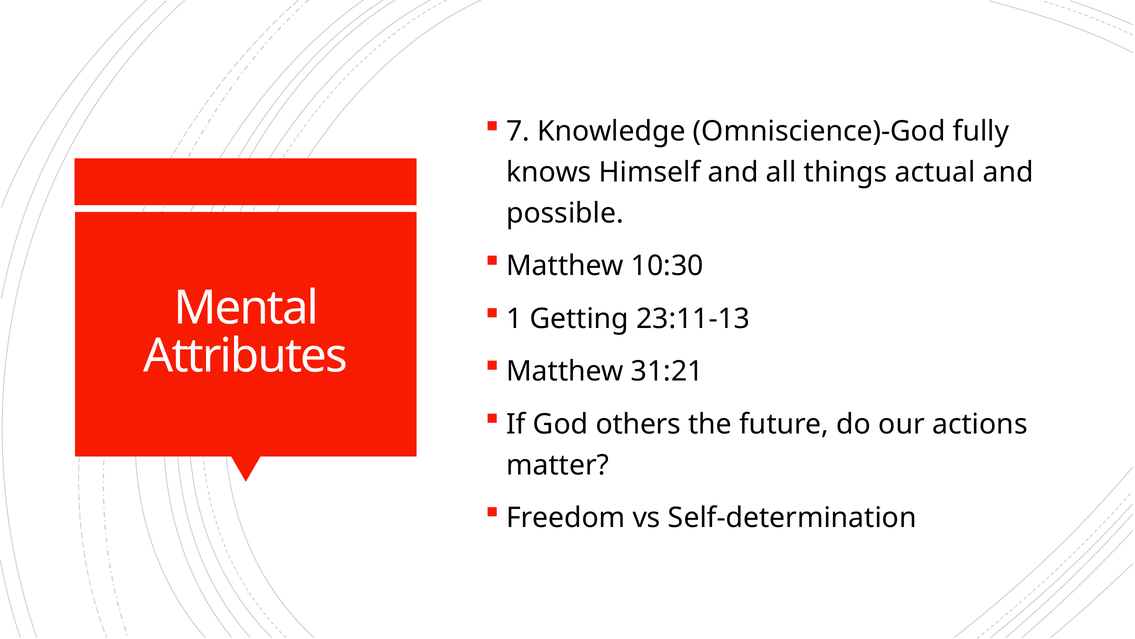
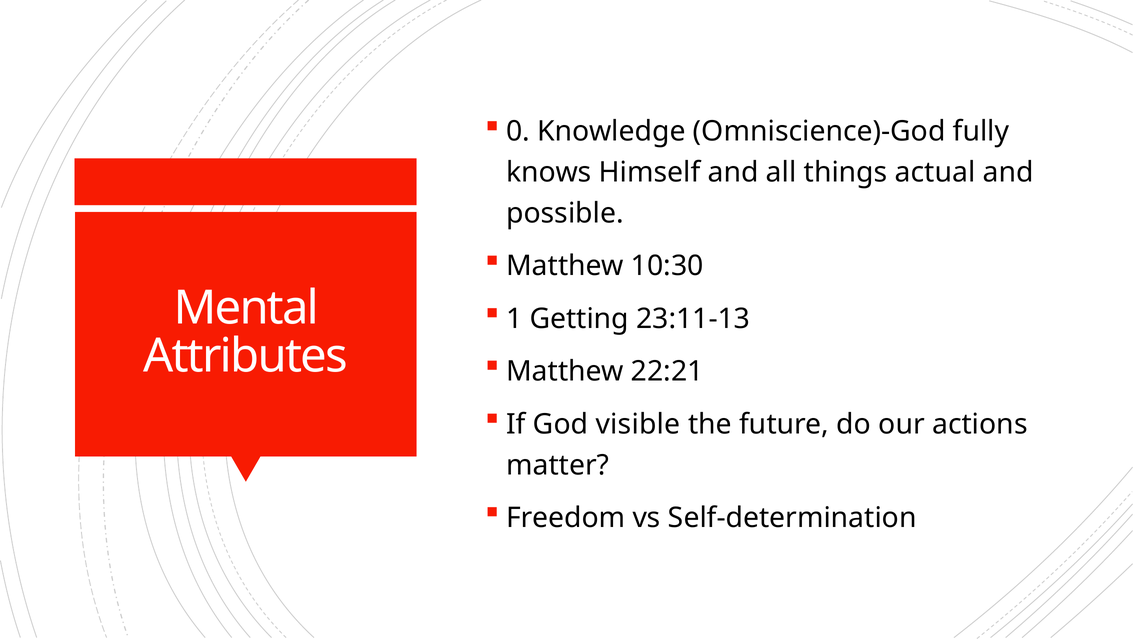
7: 7 -> 0 (518, 131)
31:21: 31:21 -> 22:21 (667, 371)
others: others -> visible (638, 424)
